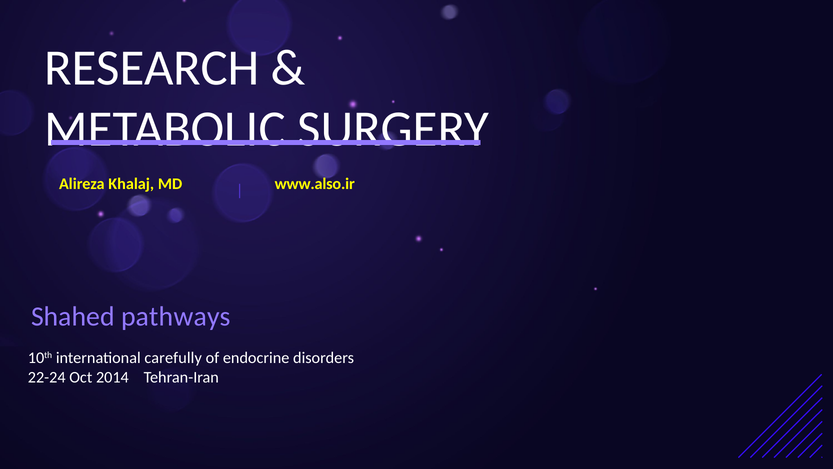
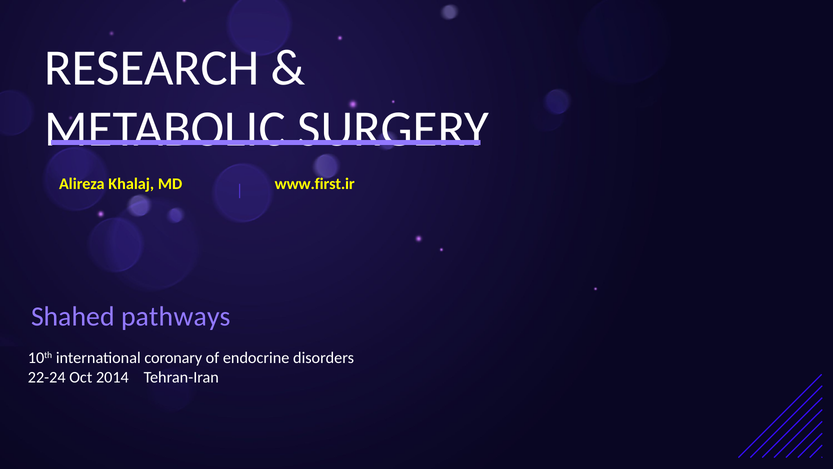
www.also.ir: www.also.ir -> www.first.ir (315, 184)
carefully: carefully -> coronary (173, 358)
